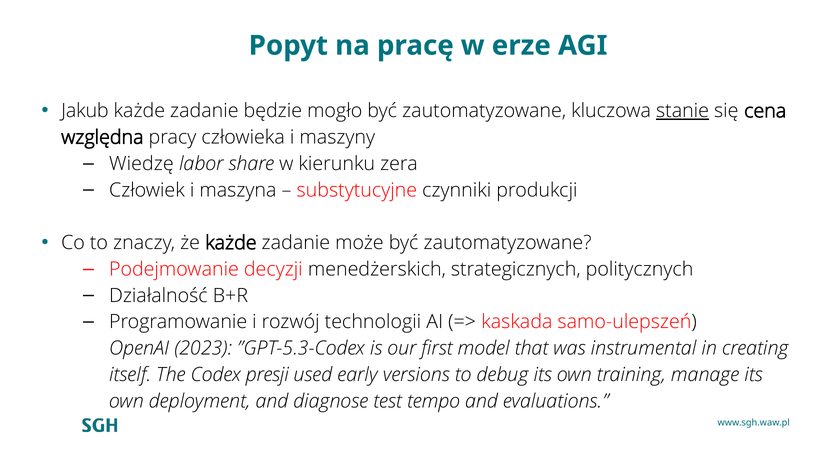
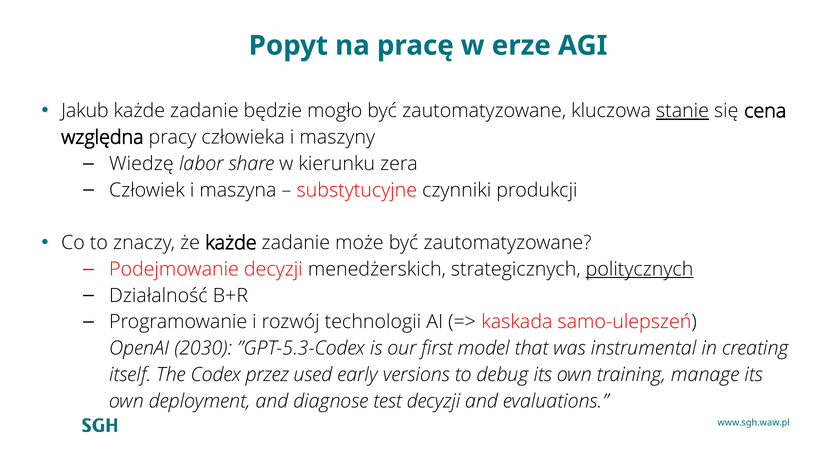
politycznych underline: none -> present (640, 269)
2023: 2023 -> 2030 (203, 349)
presji: presji -> przez (267, 375)
test tempo: tempo -> decyzji (434, 401)
